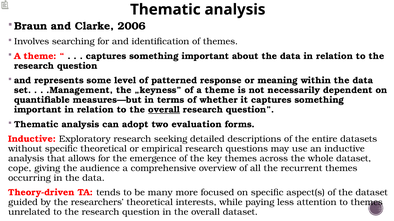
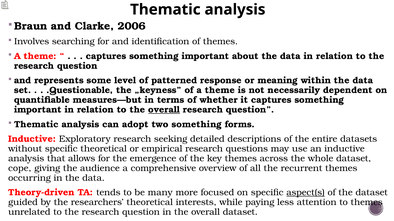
.Management: .Management -> .Questionable (80, 90)
two evaluation: evaluation -> something (197, 125)
aspect(s underline: none -> present (306, 193)
